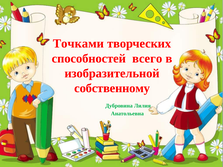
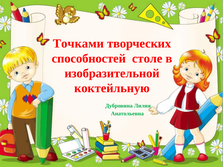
всего: всего -> столе (147, 59)
собственному: собственному -> коктейльную (112, 88)
